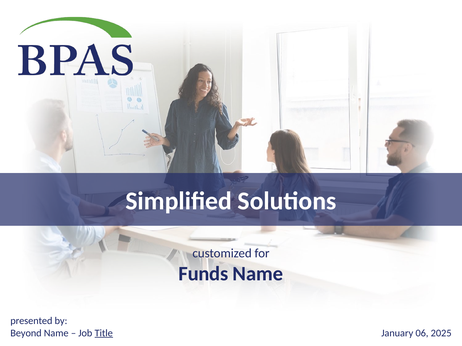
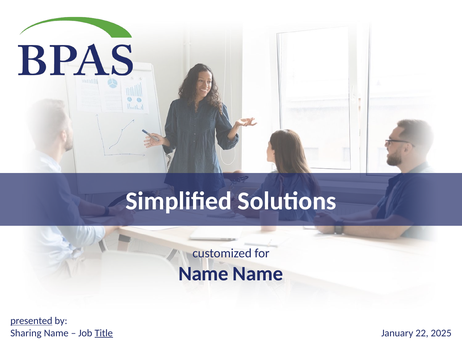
Funds: Funds -> Name (203, 274)
presented underline: none -> present (31, 321)
Beyond: Beyond -> Sharing (26, 334)
06: 06 -> 22 (422, 334)
